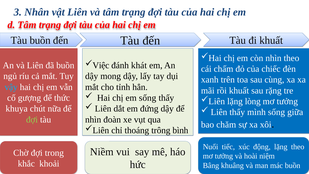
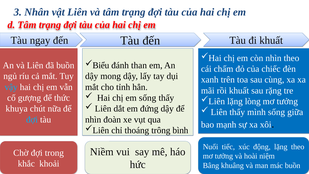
Tàu buồn: buồn -> ngay (40, 40)
Việc: Việc -> Biểu (101, 65)
khát: khát -> than (139, 65)
đợi colour: light green -> light blue (32, 119)
chăm: chăm -> mạnh (226, 124)
